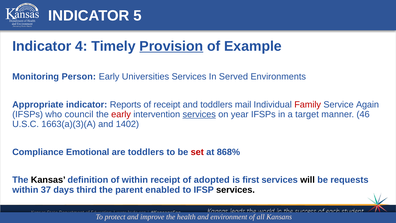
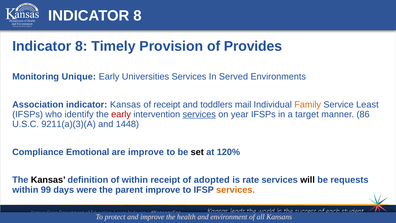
5: 5 -> 8 (138, 16)
4: 4 -> 8 (81, 46)
Provision underline: present -> none (171, 46)
Example: Example -> Provides (253, 46)
Person: Person -> Unique (79, 77)
Appropriate: Appropriate -> Association (38, 104)
indicator Reports: Reports -> Kansas (125, 104)
Family colour: red -> orange (308, 104)
Again: Again -> Least (367, 104)
council: council -> identify (79, 114)
46: 46 -> 86 (363, 114)
1663(a)(3)(A: 1663(a)(3)(A -> 9211(a)(3)(A (69, 124)
1402: 1402 -> 1448 (127, 124)
are toddlers: toddlers -> improve (146, 152)
set colour: red -> black (197, 152)
868%: 868% -> 120% (228, 152)
first: first -> rate (251, 180)
37: 37 -> 99 (46, 190)
third: third -> were (87, 190)
parent enabled: enabled -> improve (163, 190)
services colour: black -> orange (236, 190)
